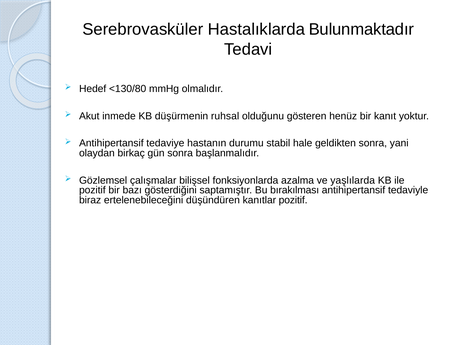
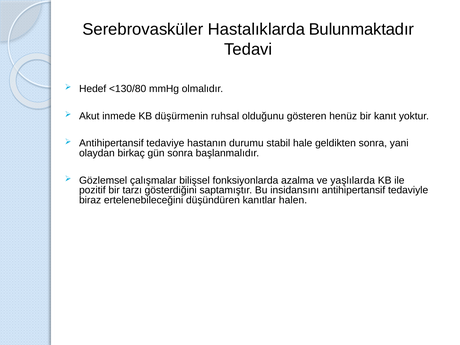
bazı: bazı -> tarzı (132, 190)
bırakılması: bırakılması -> insidansını (295, 190)
kanıtlar pozitif: pozitif -> halen (293, 200)
